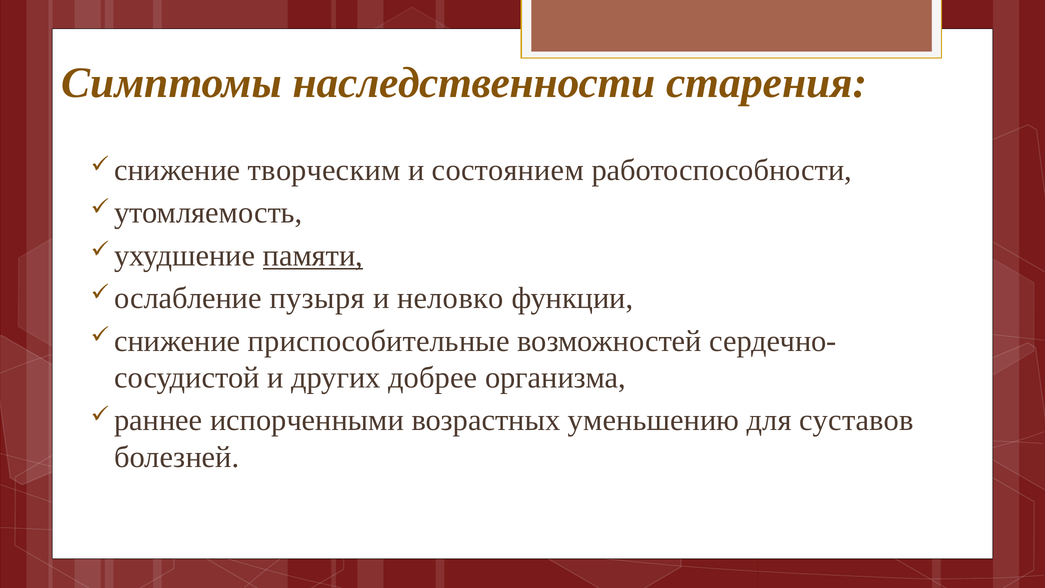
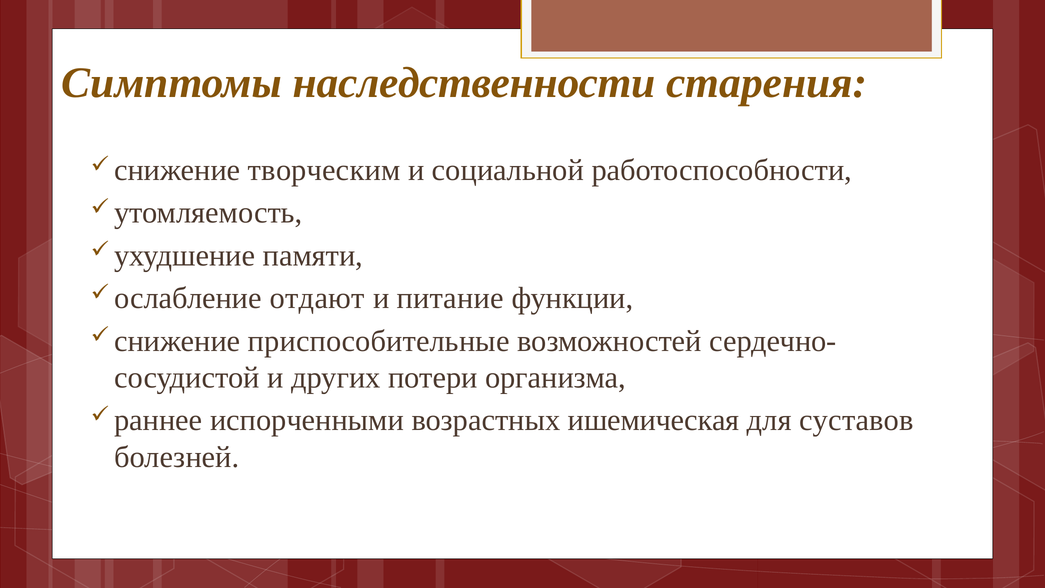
состоянием: состоянием -> социальной (508, 170)
памяти underline: present -> none (313, 256)
пузыря: пузыря -> отдают (317, 298)
неловко: неловко -> питание (450, 298)
добрее: добрее -> потери (433, 378)
уменьшению: уменьшению -> ишемическая (654, 420)
